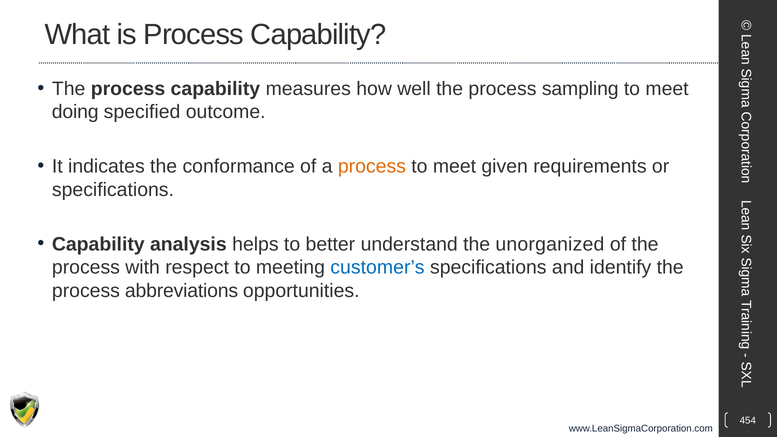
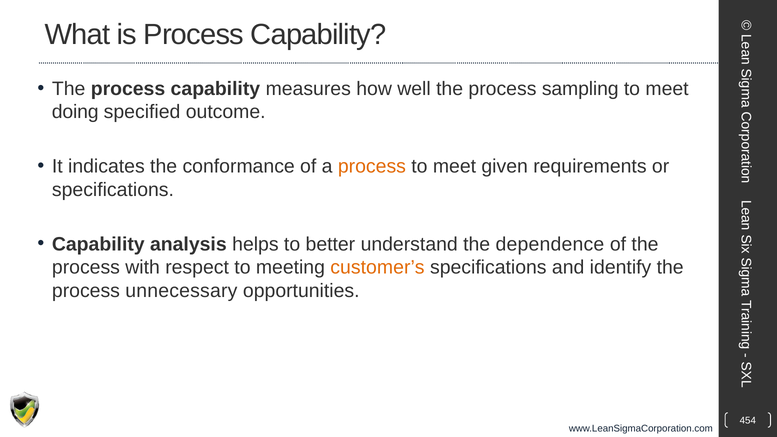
unorganized: unorganized -> dependence (550, 244)
customer’s colour: blue -> orange (377, 267)
abbreviations: abbreviations -> unnecessary (181, 291)
